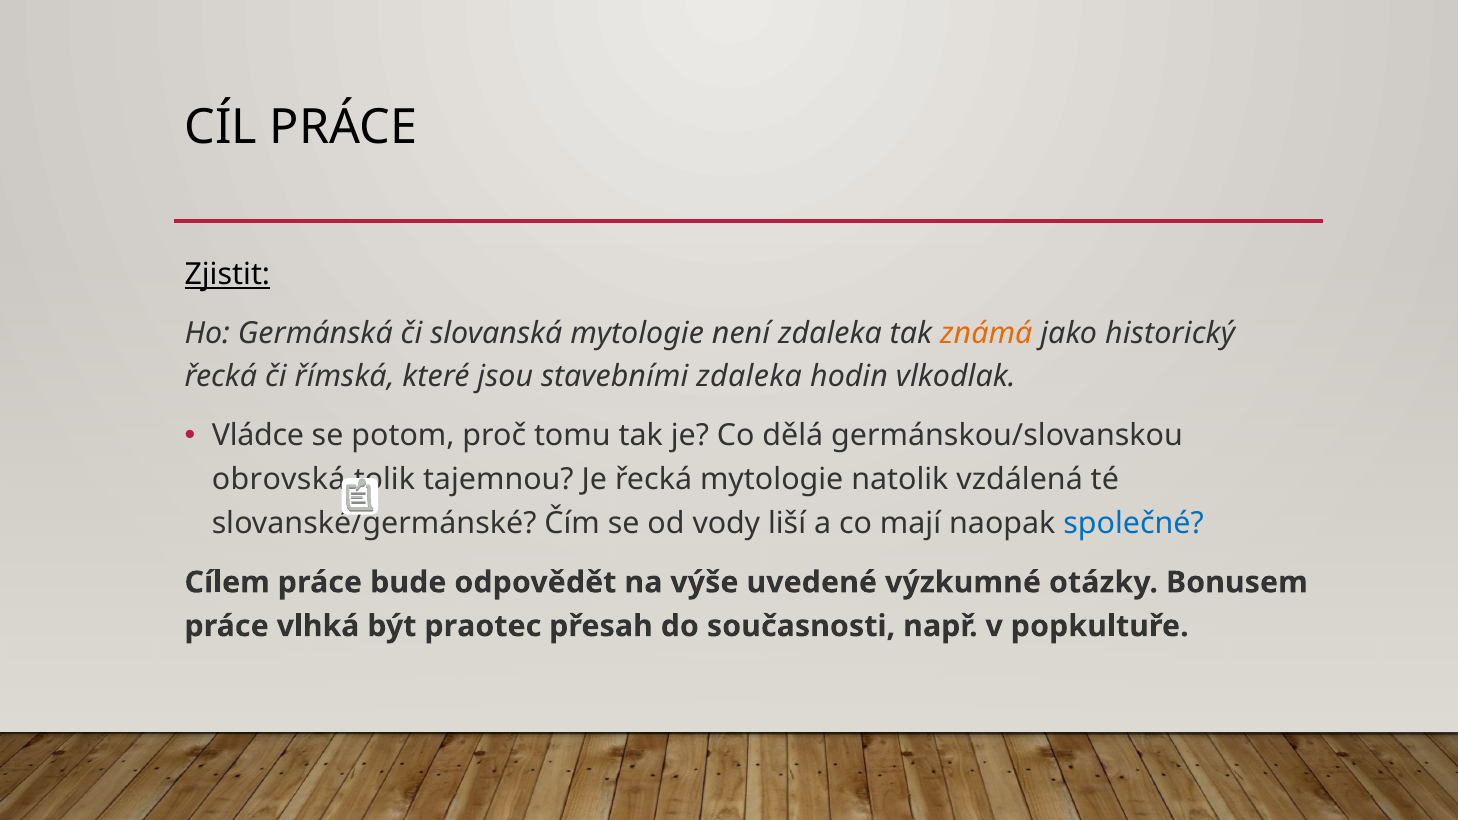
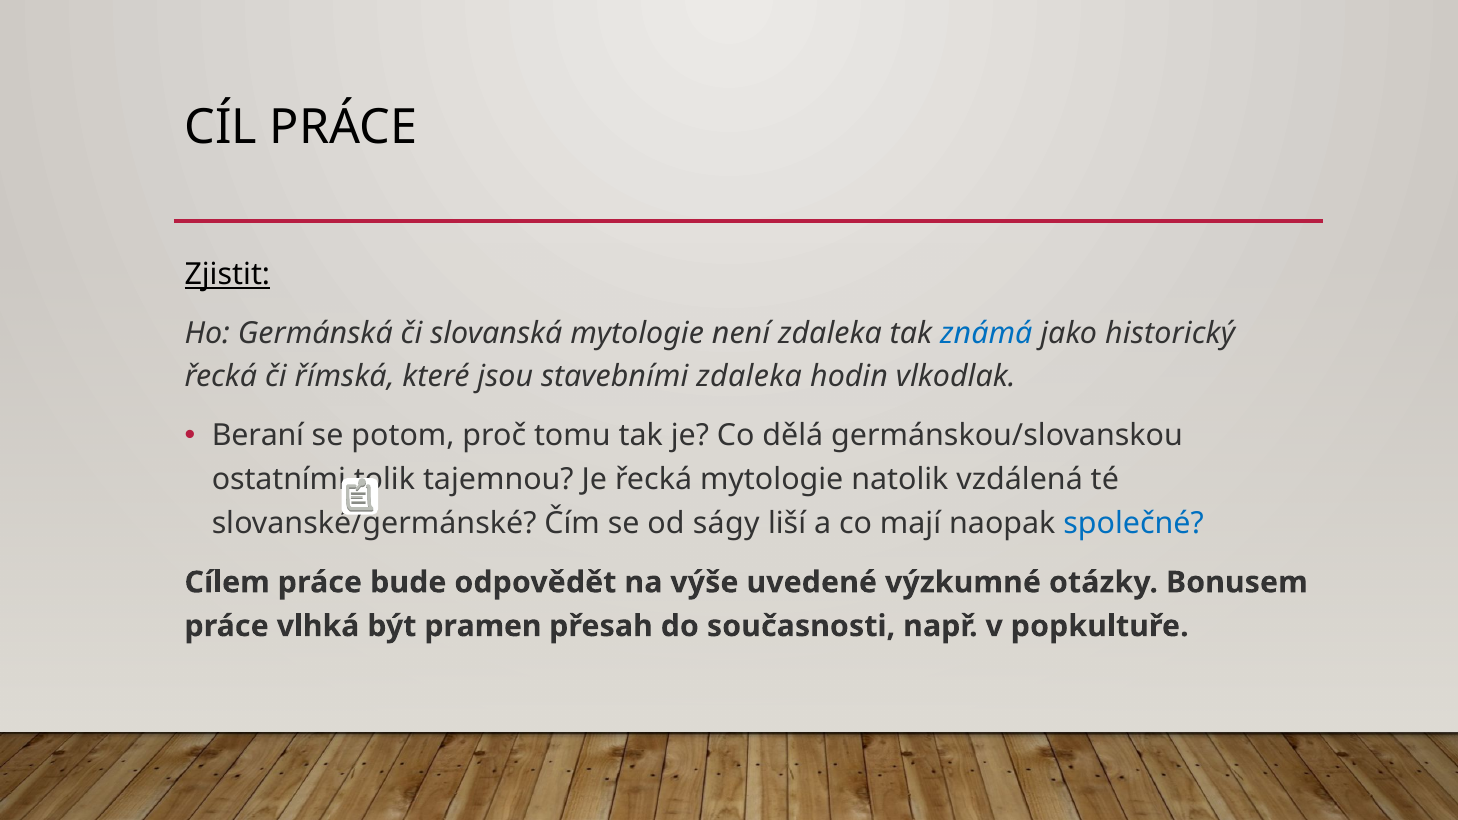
známá colour: orange -> blue (986, 333)
Vládce: Vládce -> Beraní (258, 436)
obrovská: obrovská -> ostatními (279, 480)
vody: vody -> ságy (726, 523)
praotec: praotec -> pramen (483, 626)
